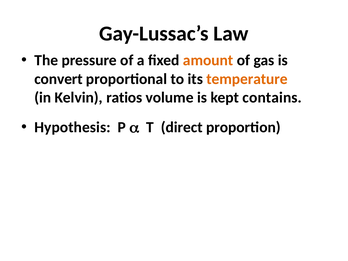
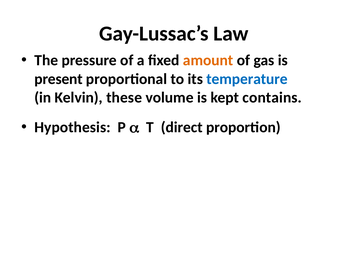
convert: convert -> present (59, 79)
temperature colour: orange -> blue (247, 79)
ratios: ratios -> these (124, 98)
